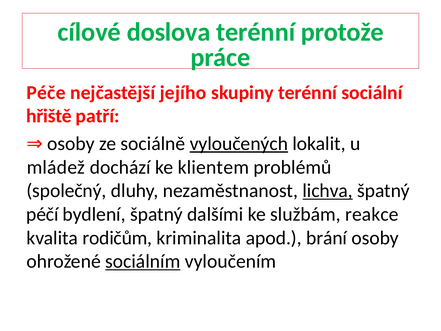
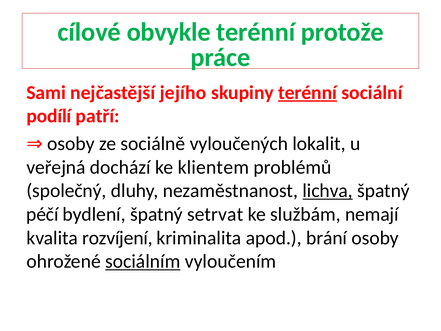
doslova: doslova -> obvykle (169, 32)
Péče: Péče -> Sami (46, 93)
terénní underline: none -> present (308, 93)
hřiště: hřiště -> podílí (49, 116)
vyloučených underline: present -> none (239, 144)
mládež: mládež -> veřejná (56, 167)
dalšími: dalšími -> setrvat (215, 214)
reakce: reakce -> nemají (372, 214)
rodičům: rodičům -> rozvíjení (117, 238)
